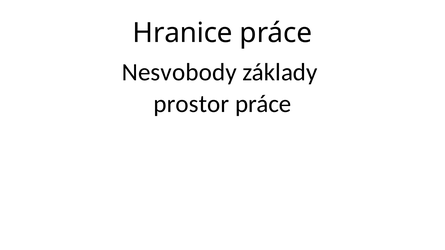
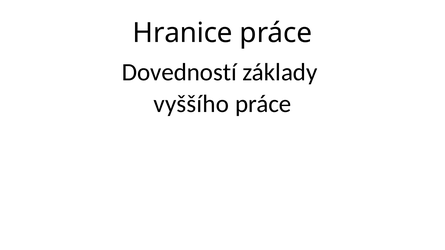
Nesvobody: Nesvobody -> Dovedností (179, 72)
prostor: prostor -> vyššího (191, 104)
